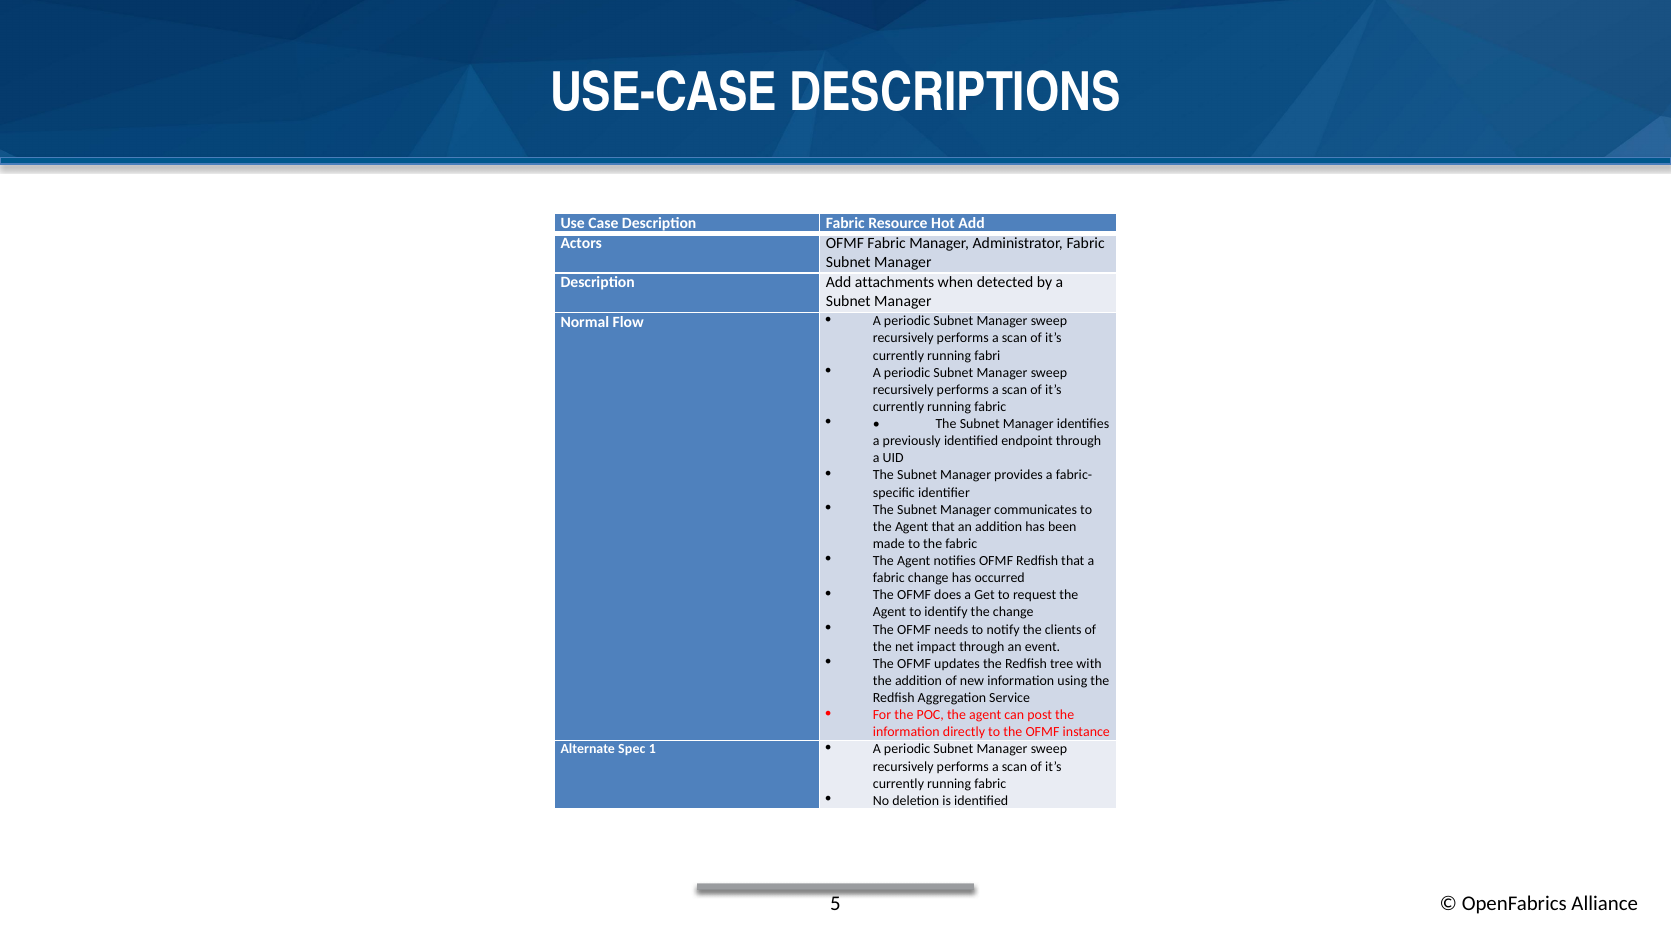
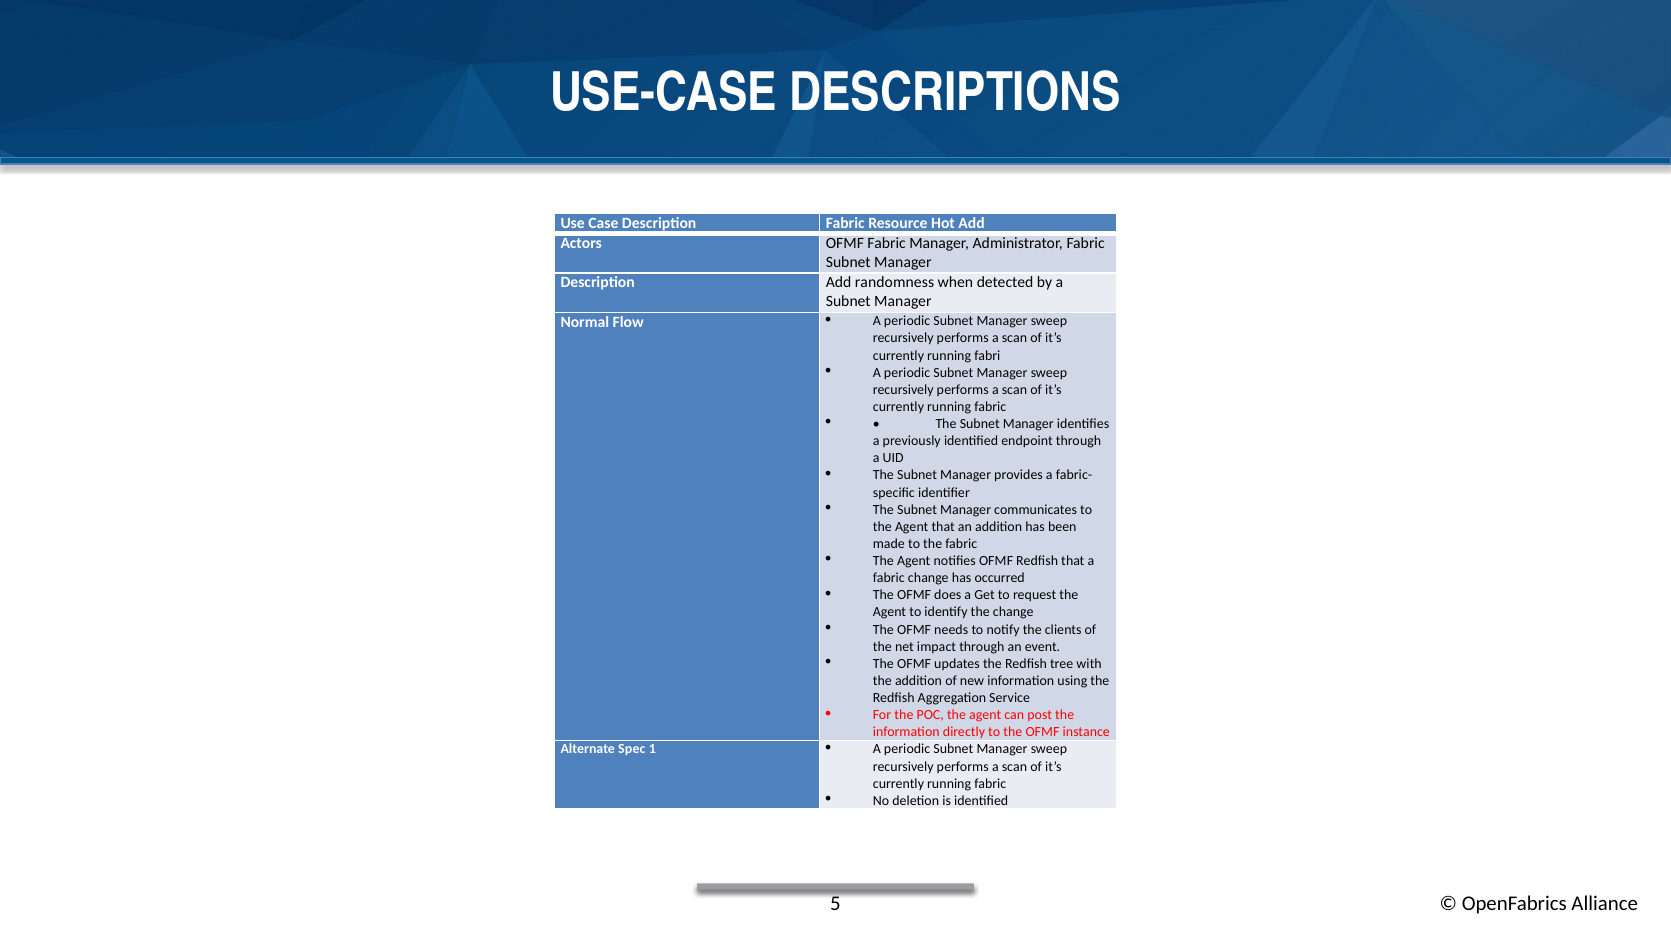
attachments: attachments -> randomness (895, 282)
